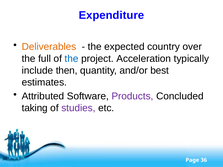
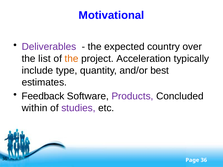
Expenditure: Expenditure -> Motivational (111, 15)
Deliverables colour: orange -> purple (49, 47)
full: full -> list (45, 59)
the colour: blue -> orange (72, 59)
then: then -> type (67, 71)
Attributed: Attributed -> Feedback (43, 96)
taking: taking -> within (35, 108)
